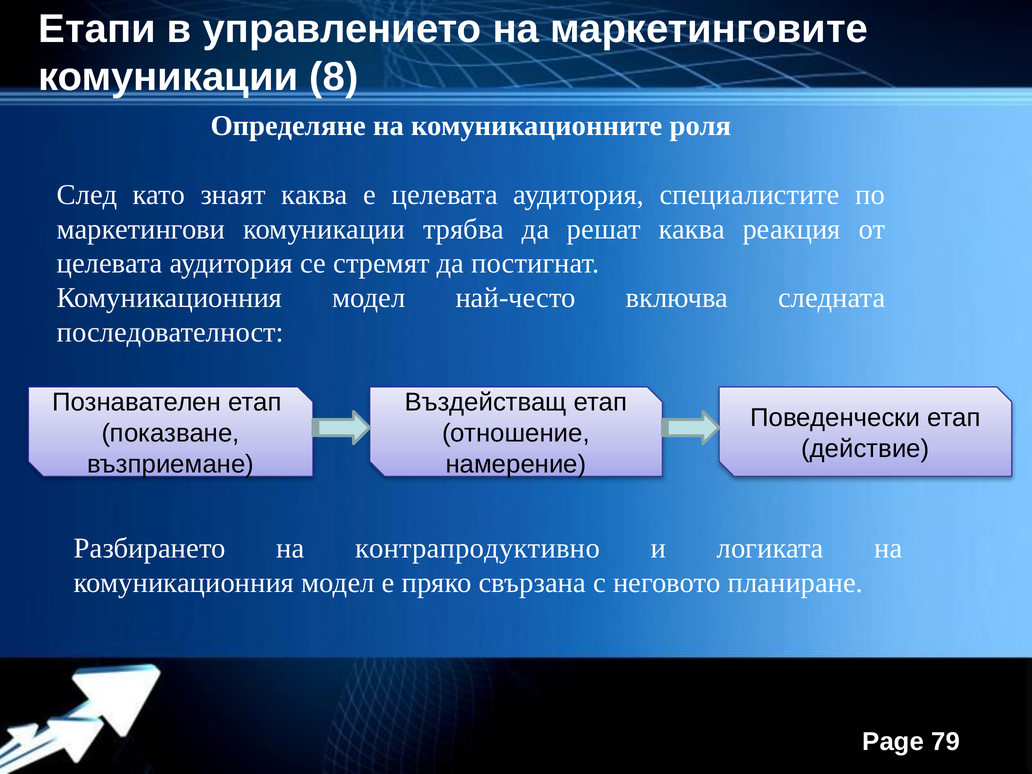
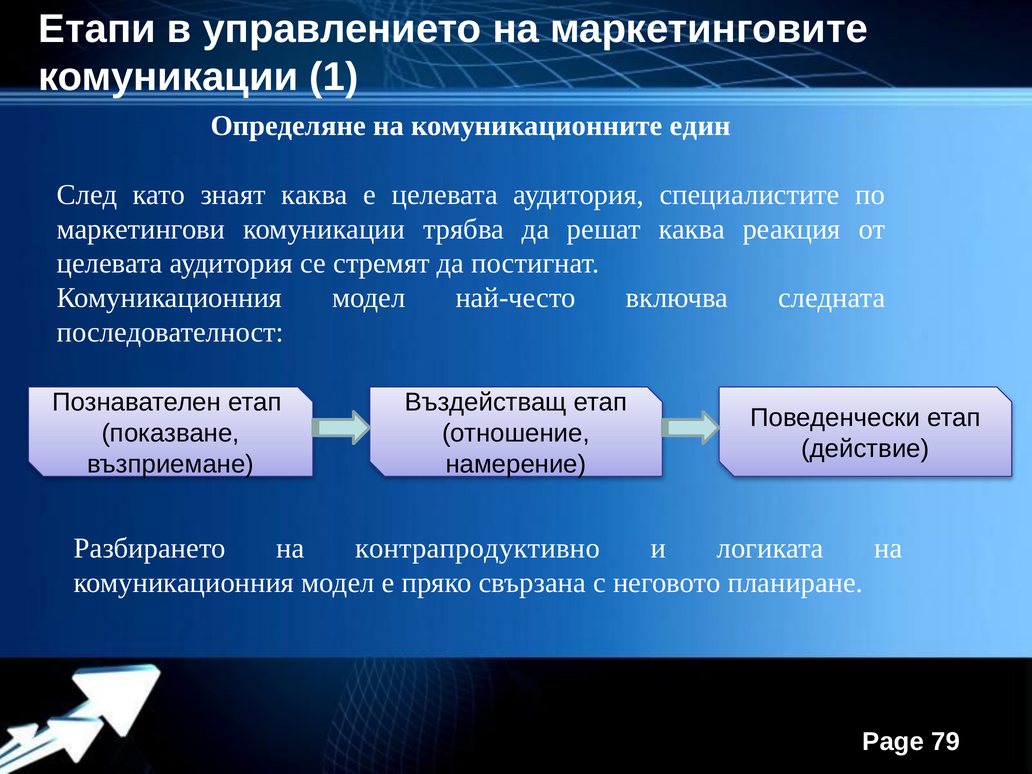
8: 8 -> 1 (334, 77)
роля: роля -> един (700, 126)
